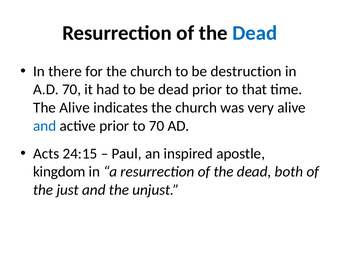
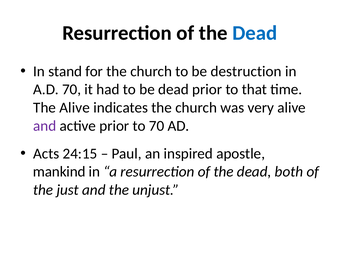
there: there -> stand (65, 71)
and colour: blue -> purple (45, 126)
kingdom: kingdom -> mankind (59, 172)
